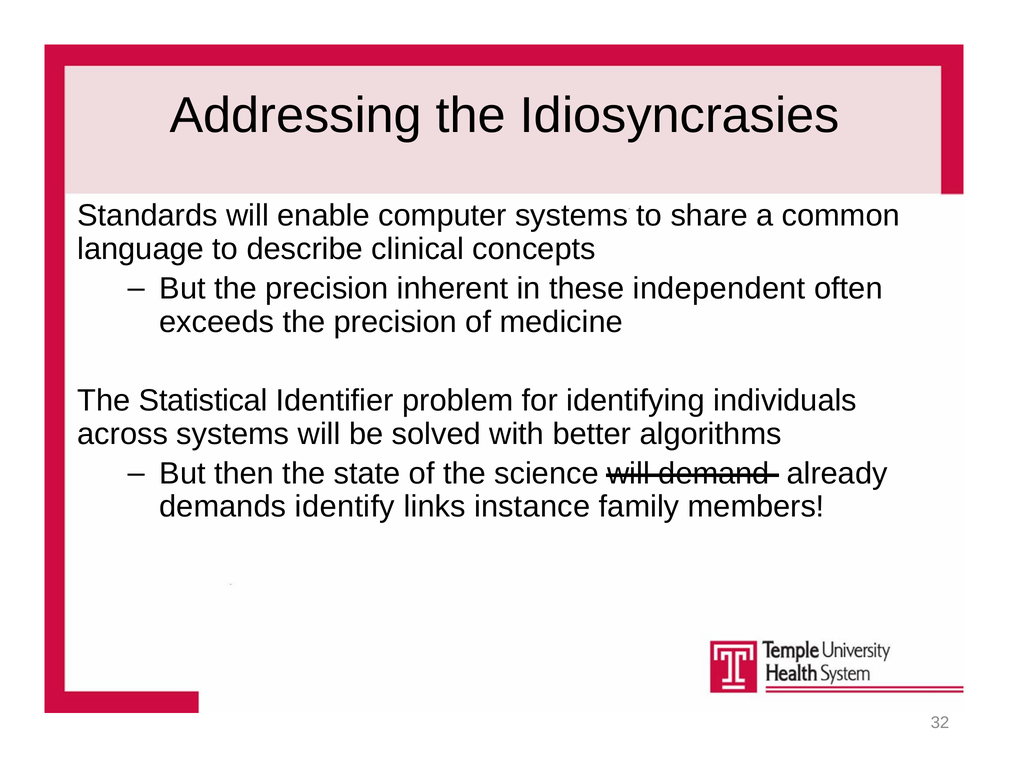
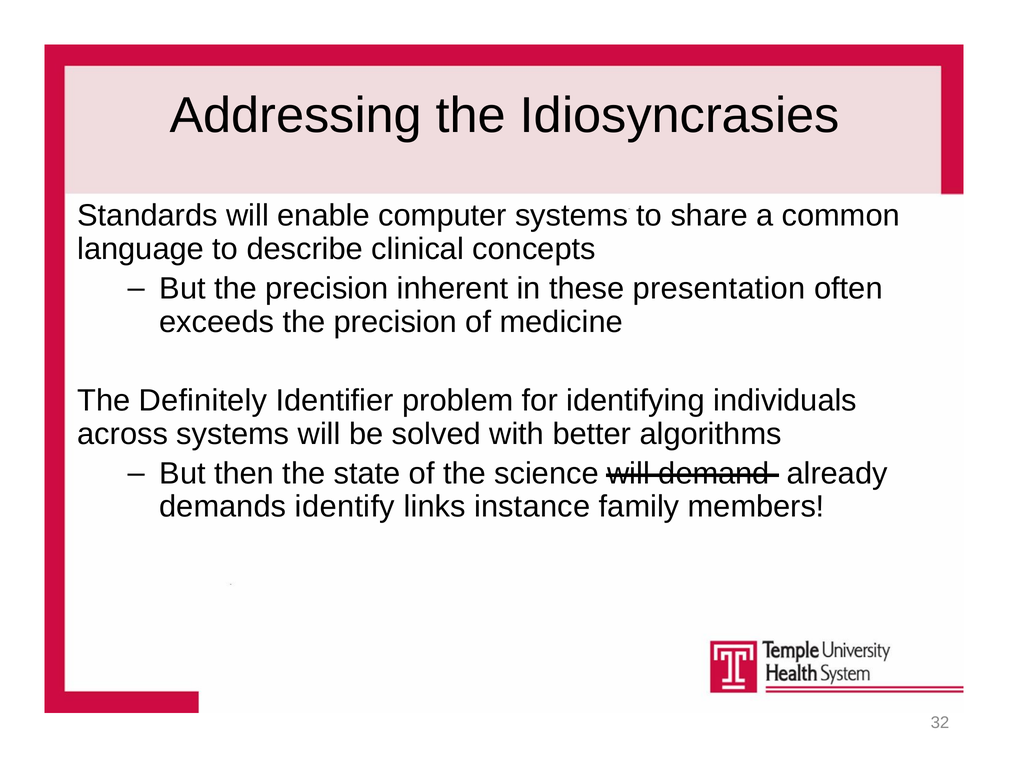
independent: independent -> presentation (719, 289)
Statistical: Statistical -> Definitely (203, 401)
